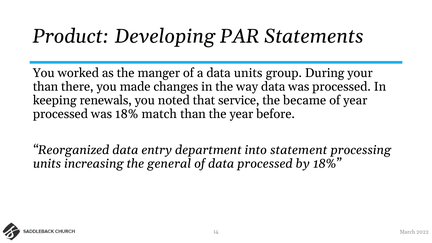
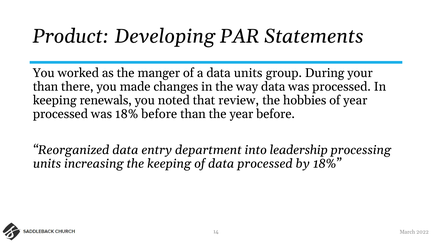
service: service -> review (239, 100)
became: became -> hobbies (305, 100)
18% match: match -> before (159, 114)
statement: statement -> leadership (299, 150)
the general: general -> keeping (169, 164)
